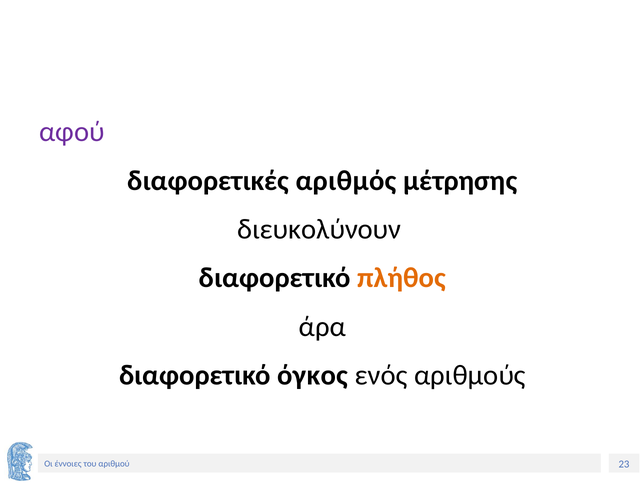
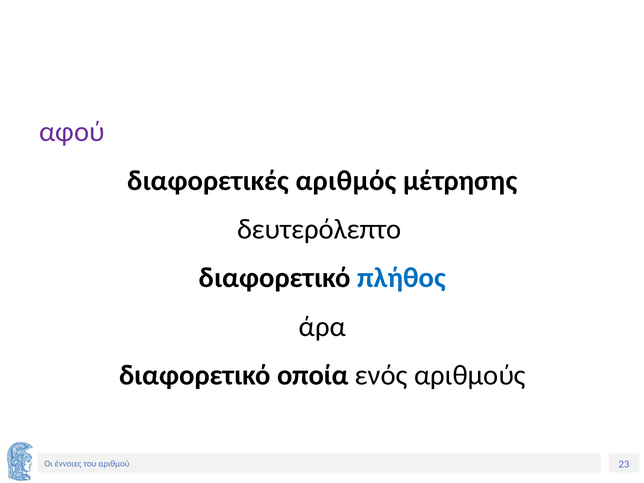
διευκολύνουν: διευκολύνουν -> δευτερόλεπτο (319, 229)
πλήθος colour: orange -> blue (401, 278)
όγκος: όγκος -> οποία (313, 375)
